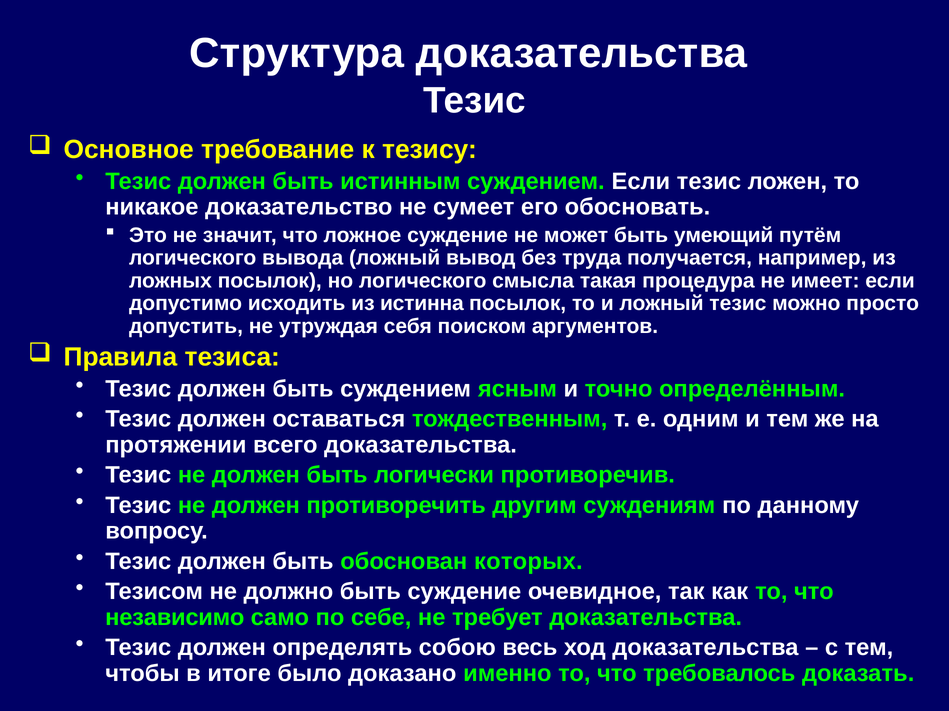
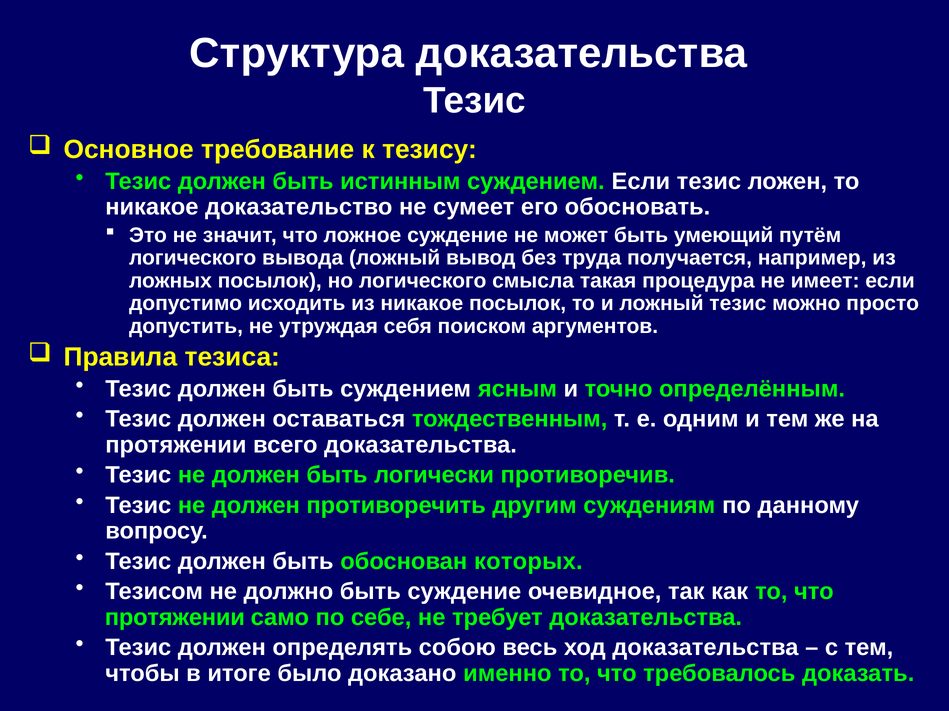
из истинна: истинна -> никакое (422, 304)
независимо: независимо -> протяжении (175, 618)
